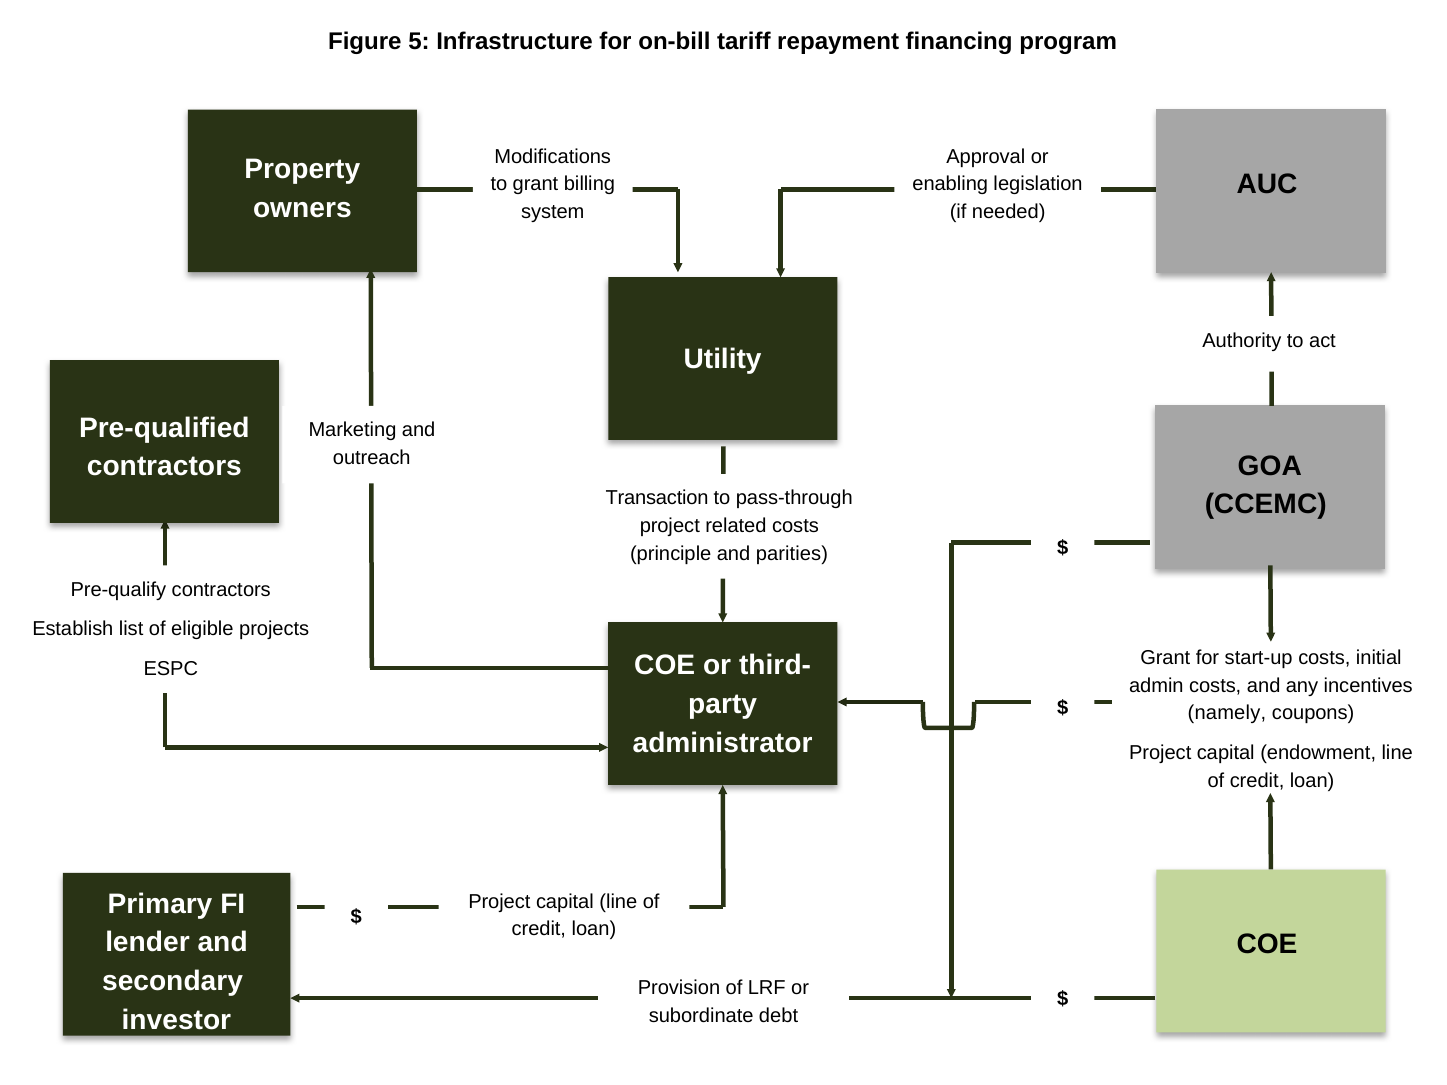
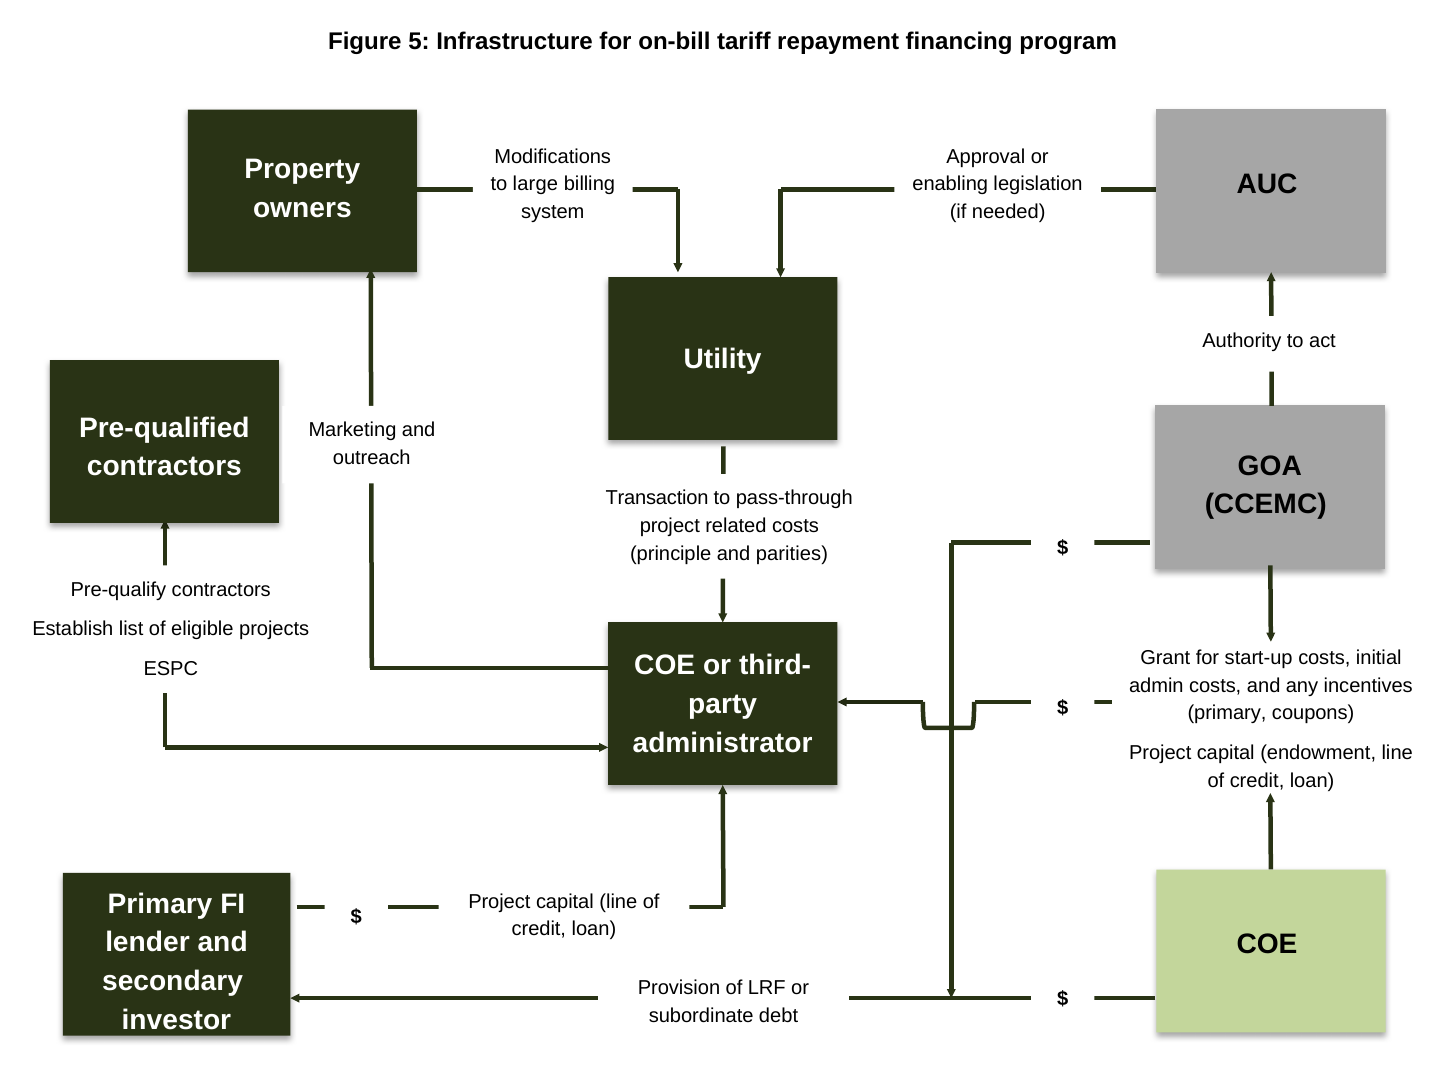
to grant: grant -> large (535, 184)
namely: namely -> primary (1227, 713)
